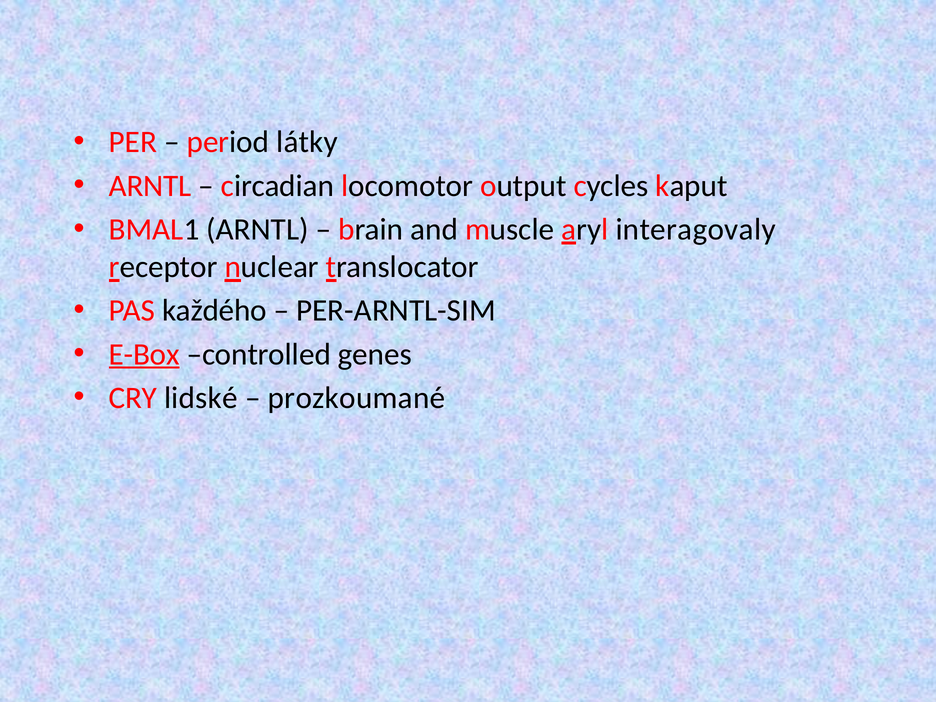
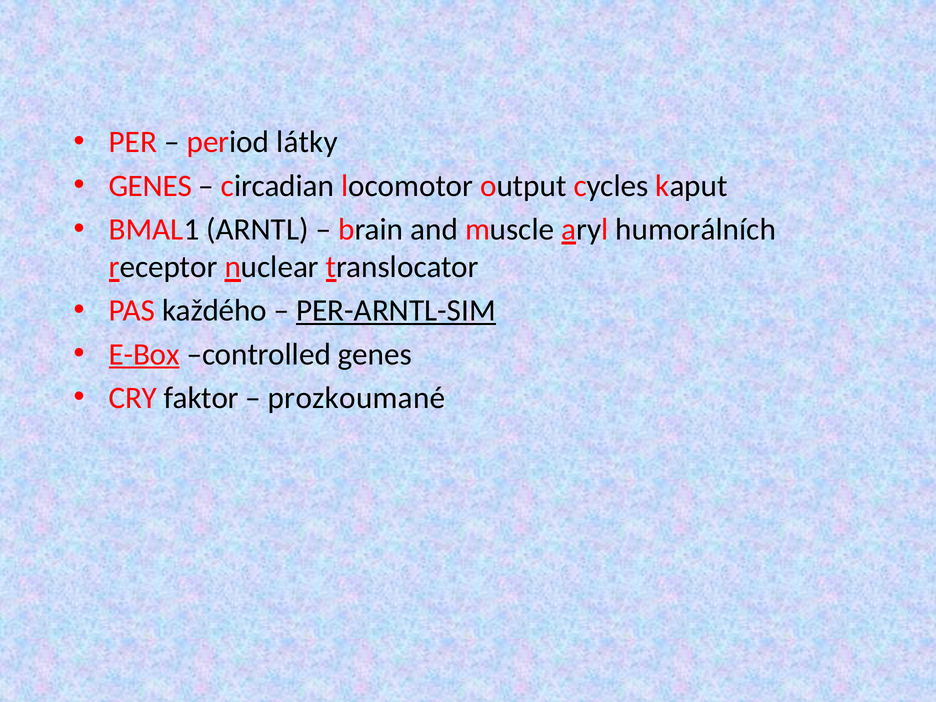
ARNTL: ARNTL -> GENES (150, 186)
interagovaly: interagovaly -> humorálních (696, 229)
PER-ARNTL-SIM underline: none -> present (396, 311)
lidské: lidské -> faktor (201, 398)
